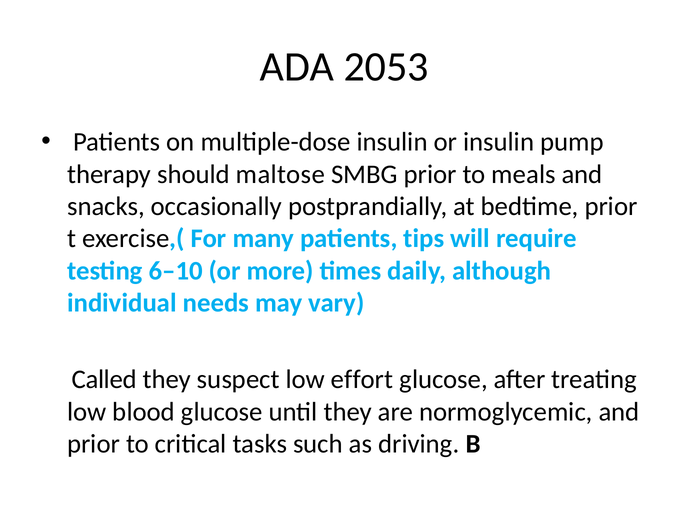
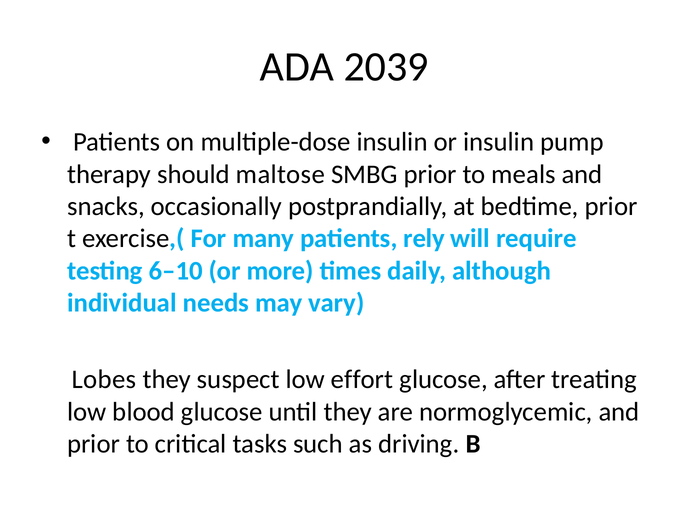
2053: 2053 -> 2039 (386, 67)
tips: tips -> rely (424, 238)
Called: Called -> Lobes (104, 379)
